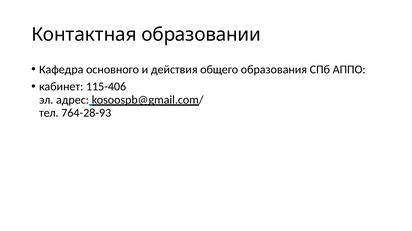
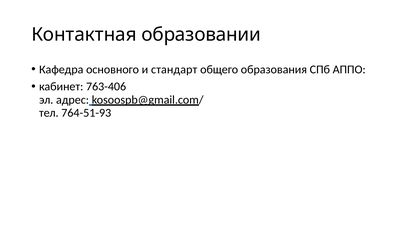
действия: действия -> стандарт (174, 70)
115-406: 115-406 -> 763-406 (106, 87)
764-28-93: 764-28-93 -> 764-51-93 (86, 113)
